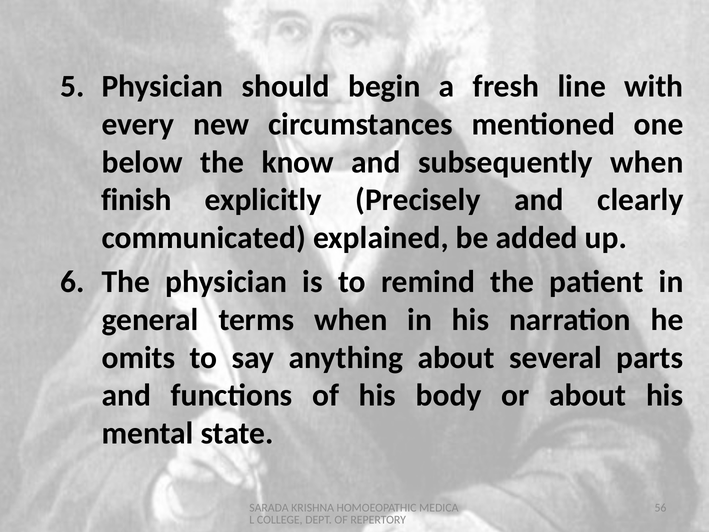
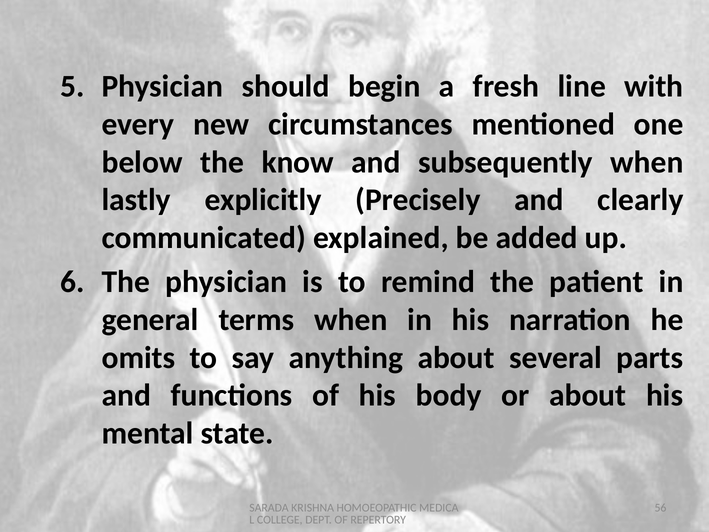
finish: finish -> lastly (136, 200)
